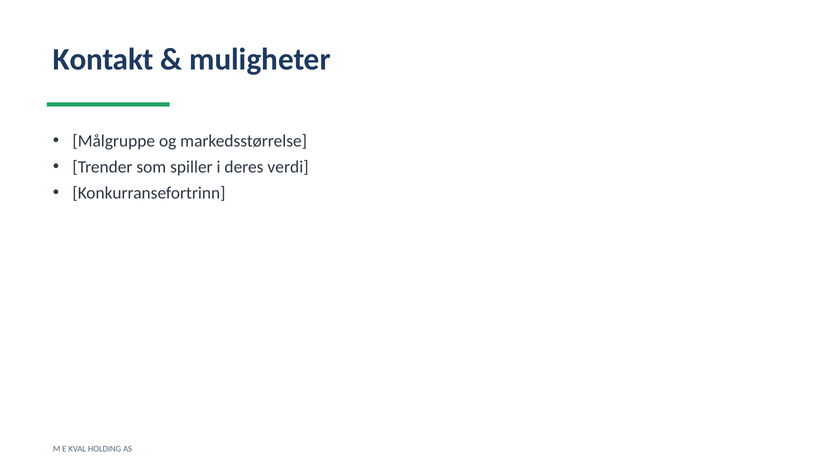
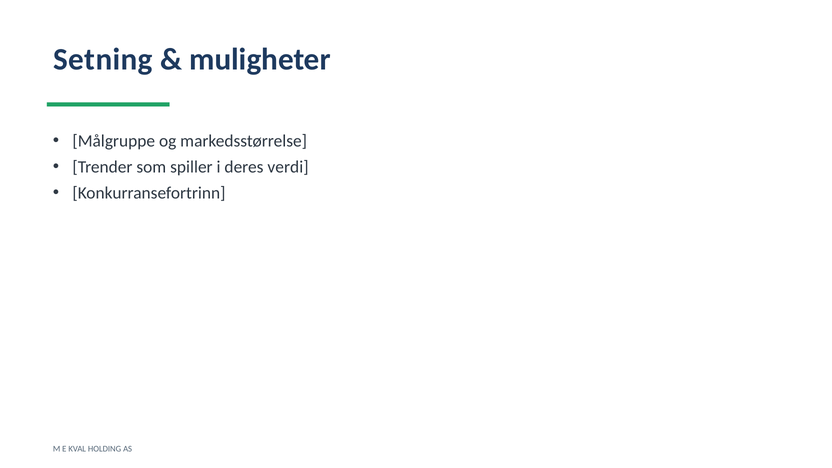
Kontakt: Kontakt -> Setning (103, 59)
